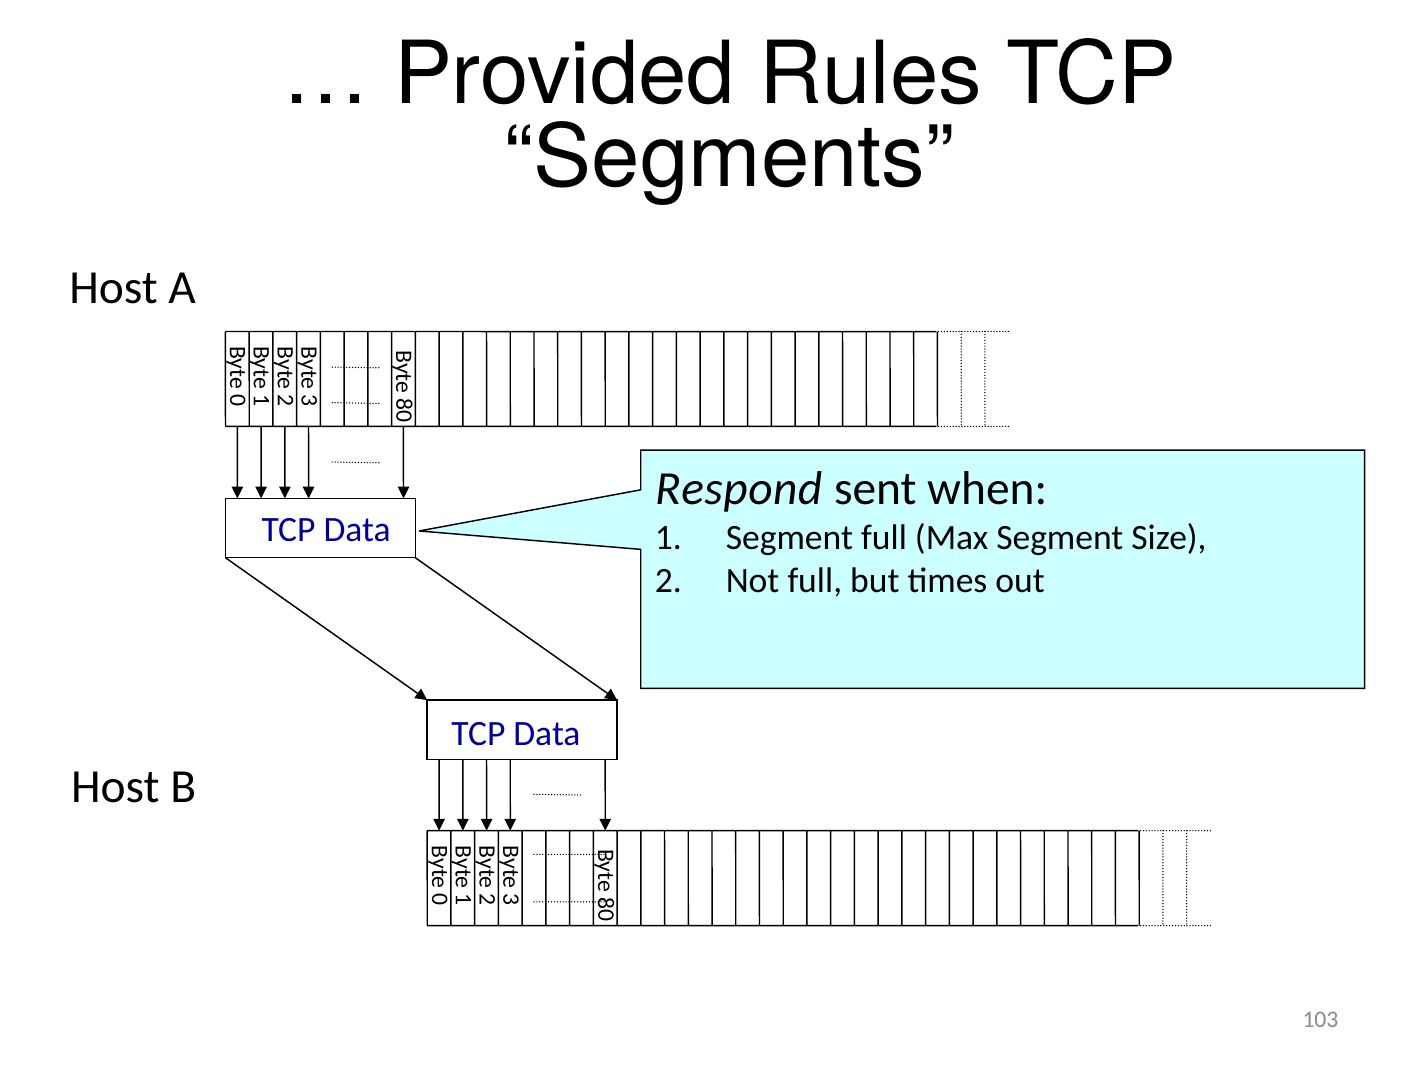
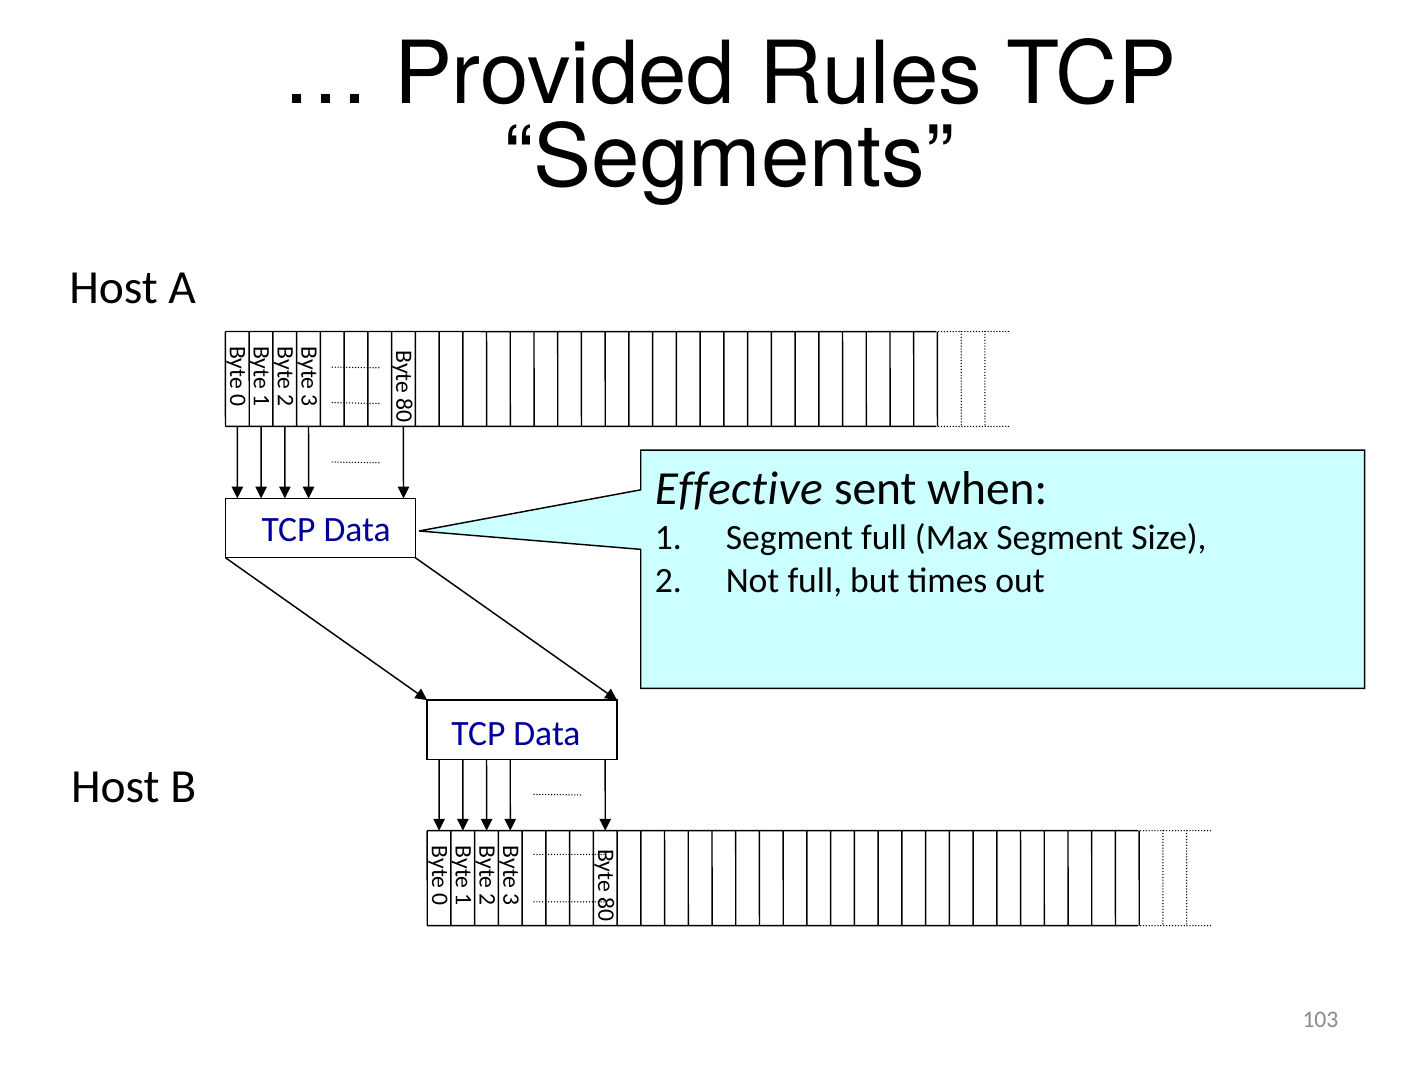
Respond: Respond -> Effective (739, 489)
